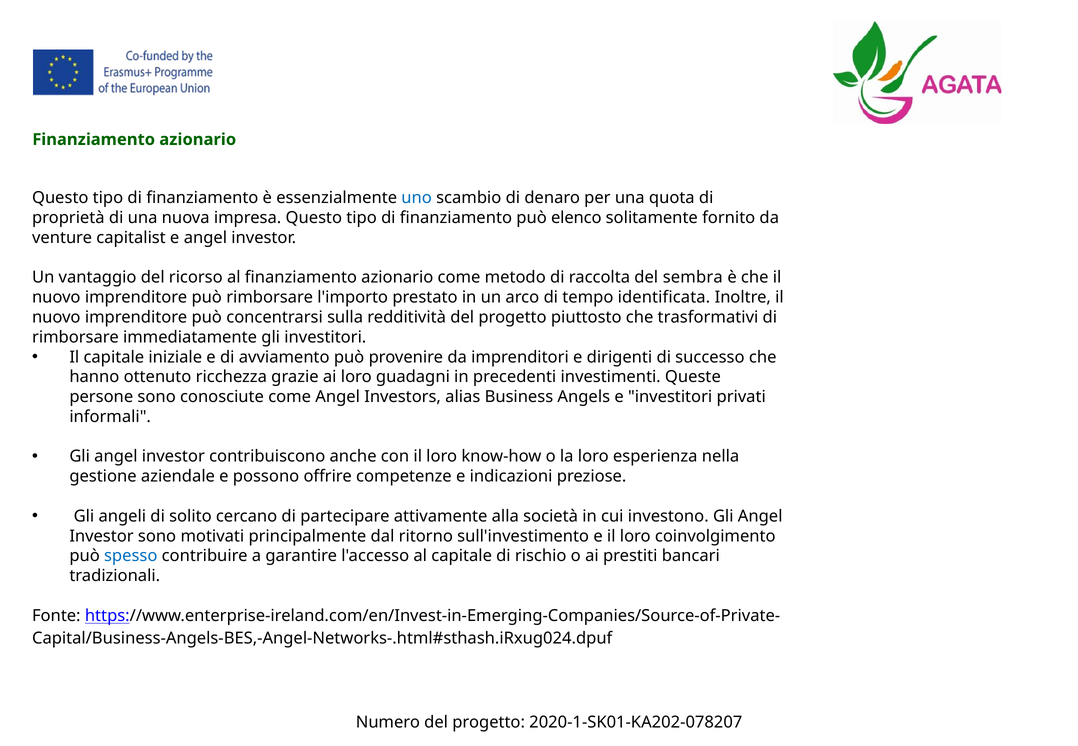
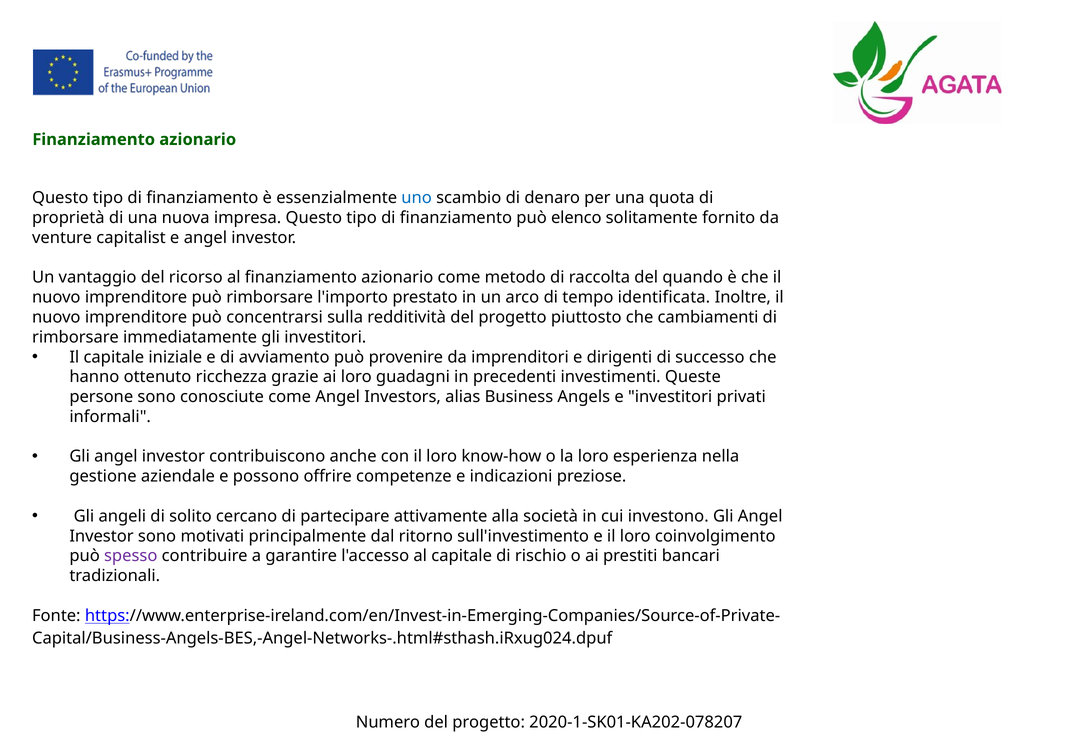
sembra: sembra -> quando (693, 278)
trasformativi: trasformativi -> cambiamenti (708, 317)
spesso colour: blue -> purple (131, 556)
